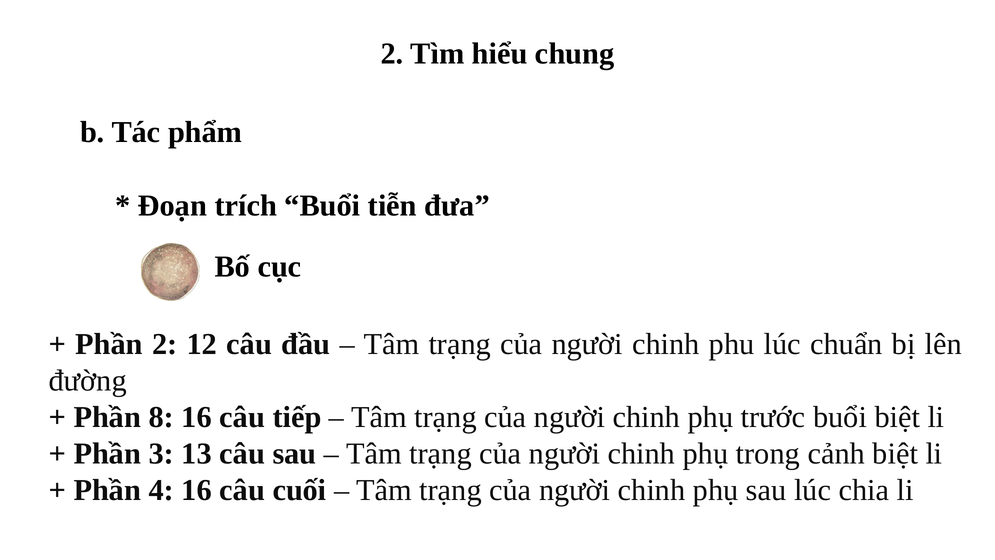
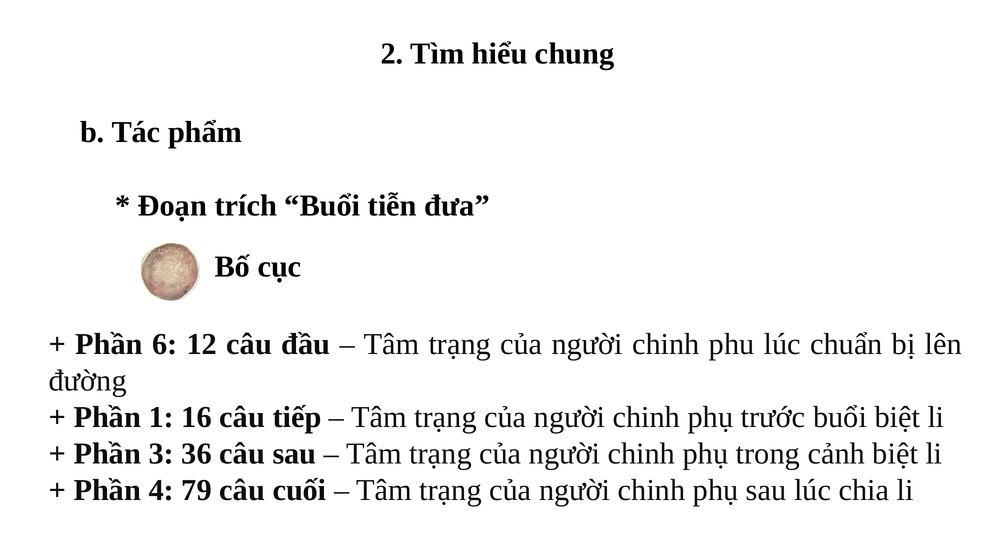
Phần 2: 2 -> 6 (165, 344)
8: 8 -> 1 (161, 417)
13: 13 -> 36 (197, 453)
4 16: 16 -> 79 (197, 490)
